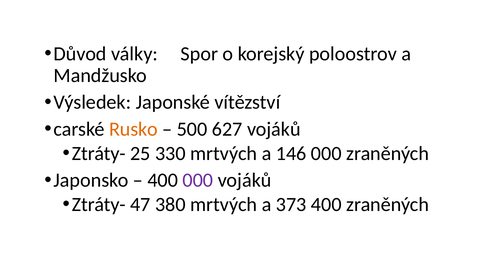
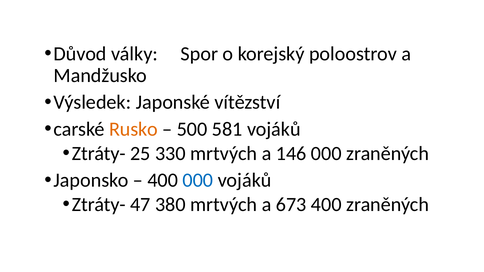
627: 627 -> 581 (227, 129)
000 colour: purple -> blue (198, 180)
373: 373 -> 673 (291, 205)
